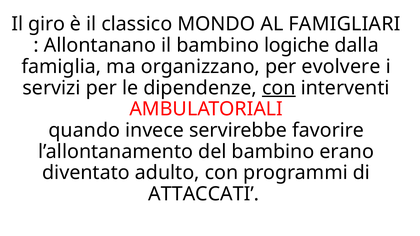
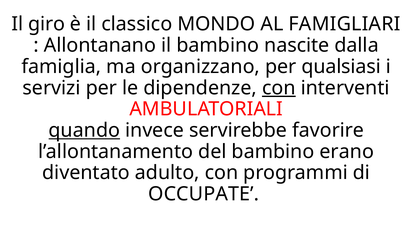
logiche: logiche -> nascite (297, 45)
evolvere: evolvere -> qualsiasi (341, 67)
quando underline: none -> present (84, 130)
ATTACCATI: ATTACCATI -> OCCUPATE (204, 194)
